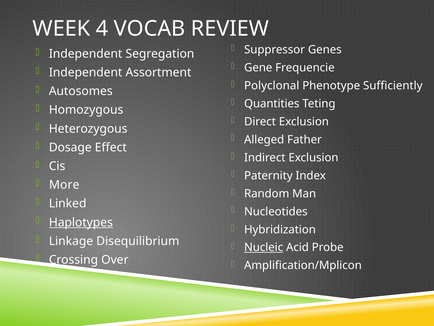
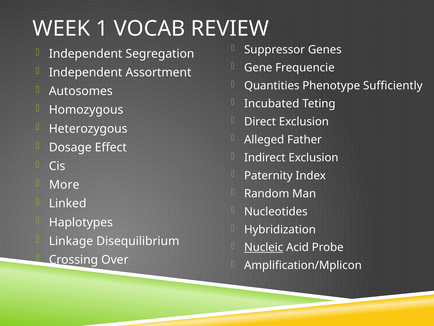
4: 4 -> 1 (102, 29)
Polyclonal: Polyclonal -> Quantities (272, 86)
Quantities: Quantities -> Incubated (272, 103)
Haplotypes underline: present -> none (81, 222)
